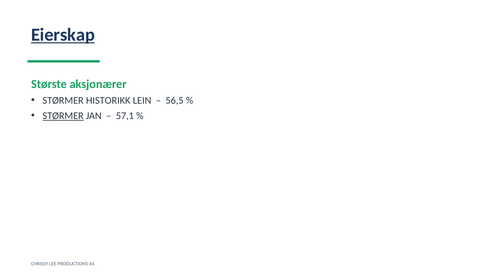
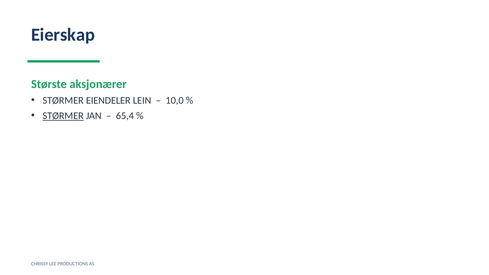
Eierskap underline: present -> none (63, 35)
HISTORIKK: HISTORIKK -> EIENDELER (108, 101)
56,5: 56,5 -> 10,0 (175, 101)
57,1: 57,1 -> 65,4 (125, 116)
